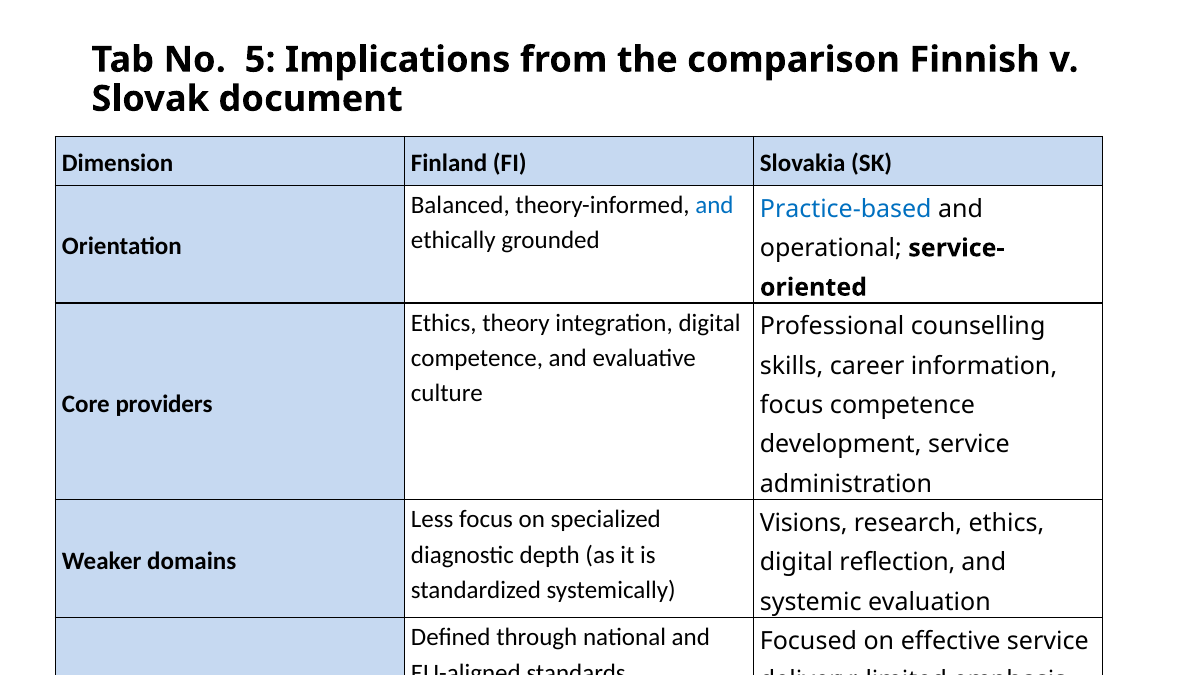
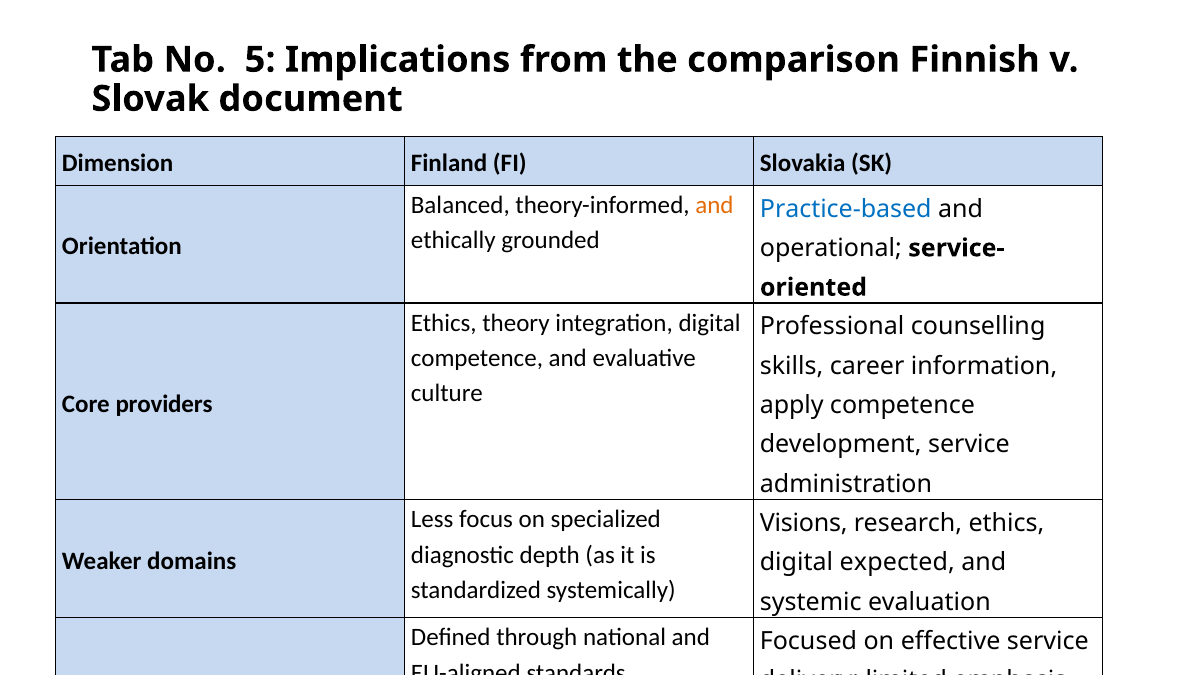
and colour: blue -> orange (714, 205)
focus: focus -> apply (792, 405)
digital reflection: reflection -> expected (897, 563)
